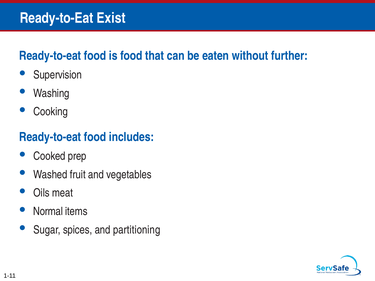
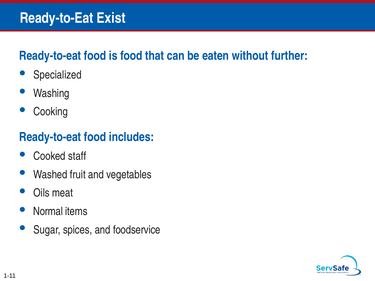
Supervision: Supervision -> Specialized (58, 75)
prep: prep -> staff (77, 156)
partitioning: partitioning -> foodservice (137, 230)
